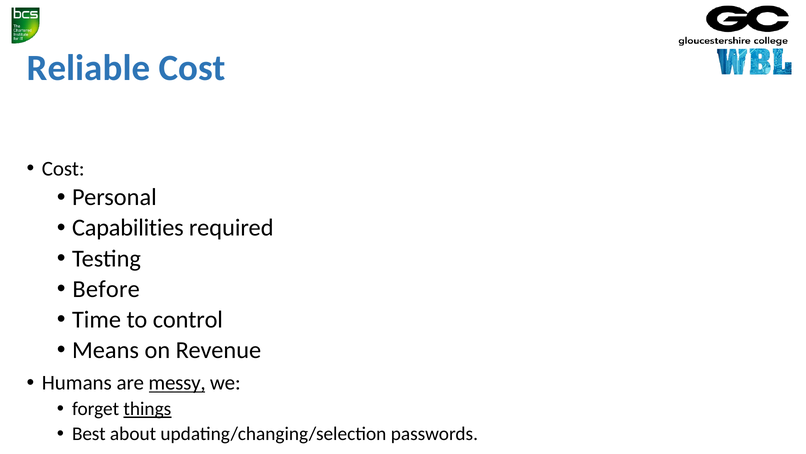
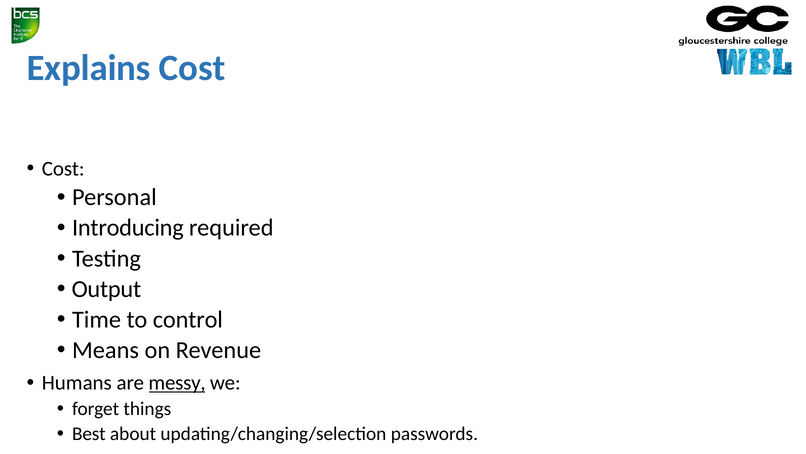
Reliable: Reliable -> Explains (89, 68)
Capabilities: Capabilities -> Introducing (128, 228)
Before: Before -> Output (106, 289)
things underline: present -> none (147, 408)
